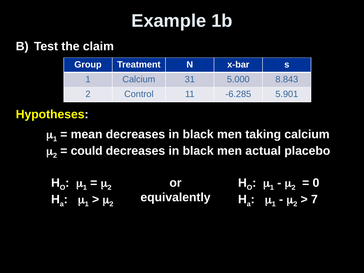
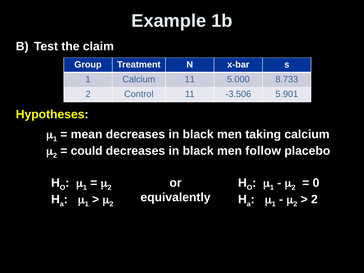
Calcium 31: 31 -> 11 (190, 79)
8.843: 8.843 -> 8.733 (287, 79)
-6.285: -6.285 -> -3.506 (238, 94)
actual: actual -> follow (263, 151)
7: 7 -> 2 (314, 199)
